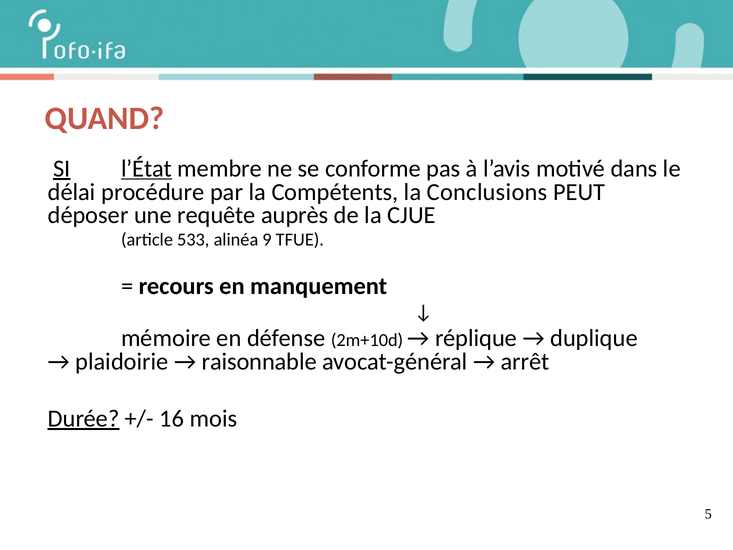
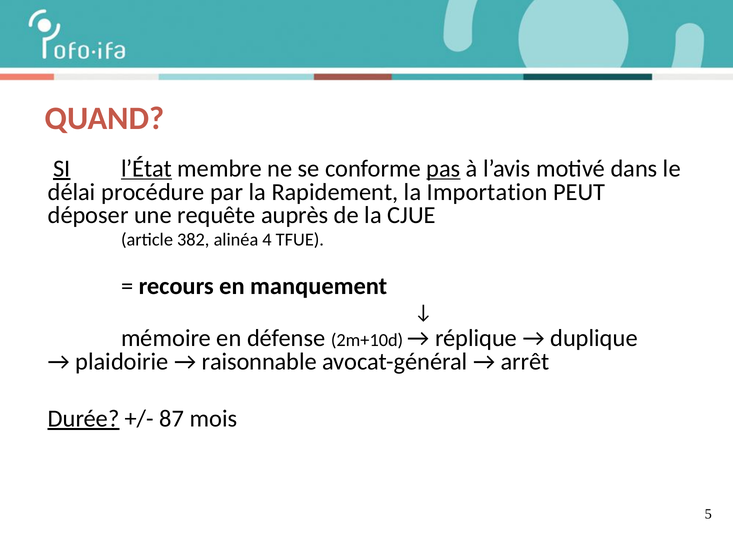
pas underline: none -> present (443, 168)
Compétents: Compétents -> Rapidement (335, 192)
Conclusions: Conclusions -> Importation (487, 192)
533: 533 -> 382 (193, 240)
9: 9 -> 4 (267, 240)
16: 16 -> 87 (172, 418)
